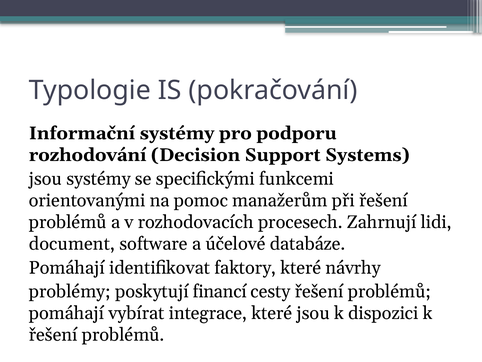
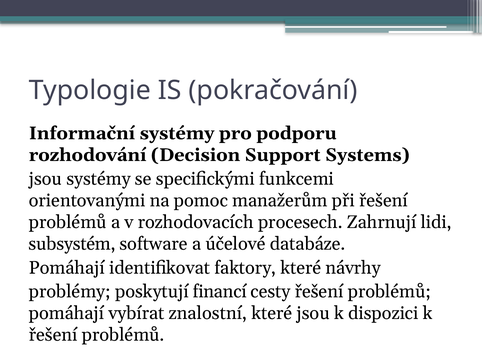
document: document -> subsystém (72, 244)
integrace: integrace -> znalostní (208, 313)
